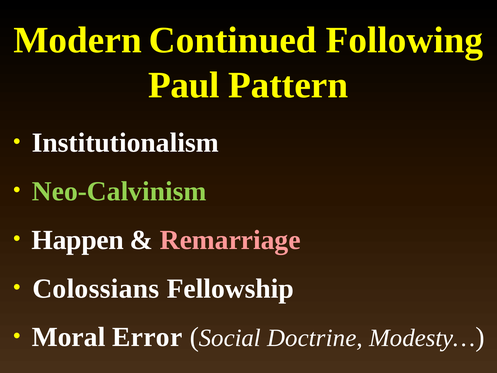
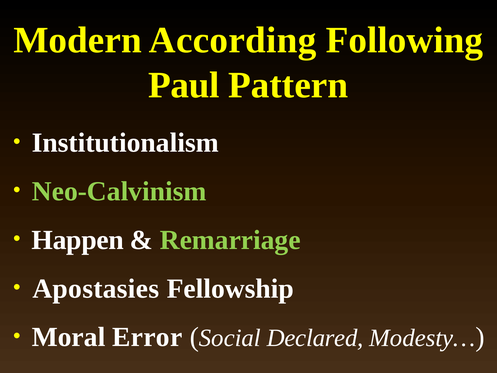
Continued: Continued -> According (233, 40)
Remarriage colour: pink -> light green (230, 240)
Colossians: Colossians -> Apostasies (96, 288)
Doctrine: Doctrine -> Declared (315, 338)
